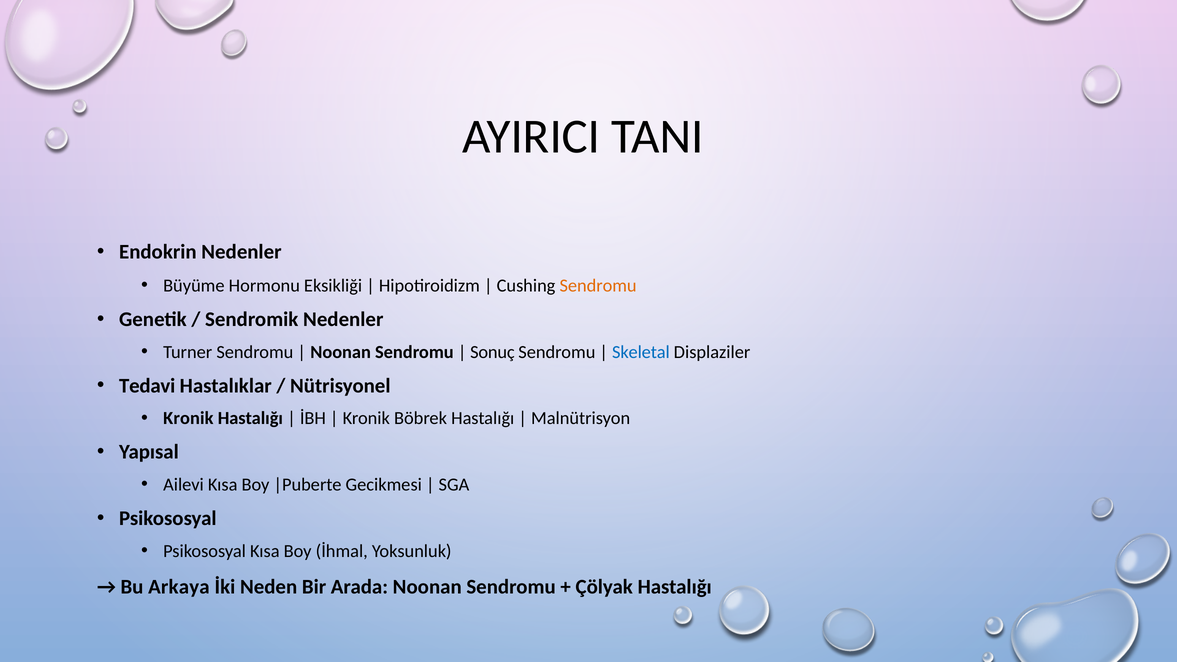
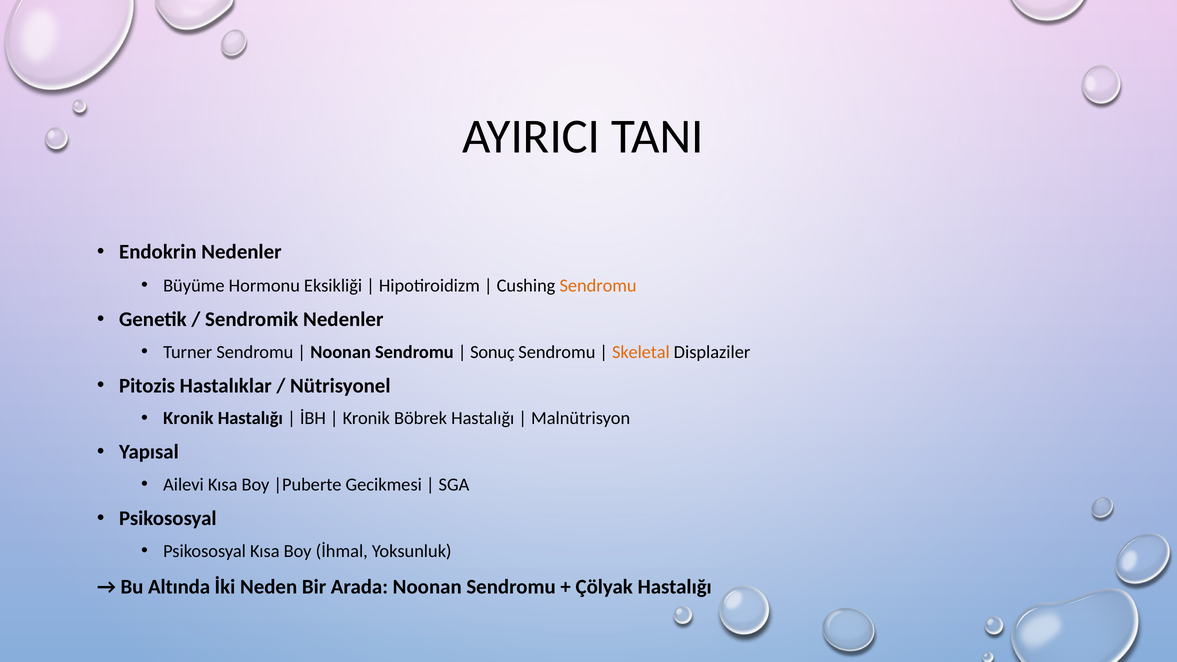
Skeletal colour: blue -> orange (641, 352)
Tedavi: Tedavi -> Pitozis (147, 386)
Arkaya: Arkaya -> Altında (179, 587)
